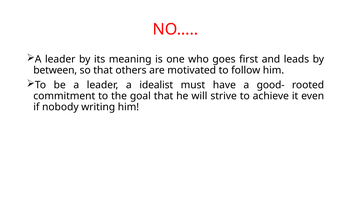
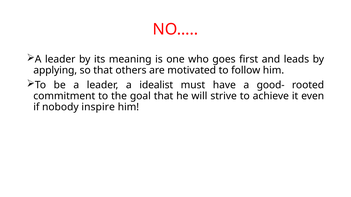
between: between -> applying (55, 70)
writing: writing -> inspire (98, 107)
